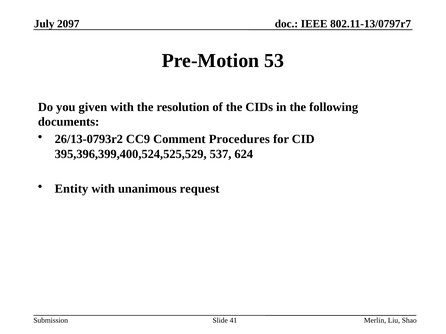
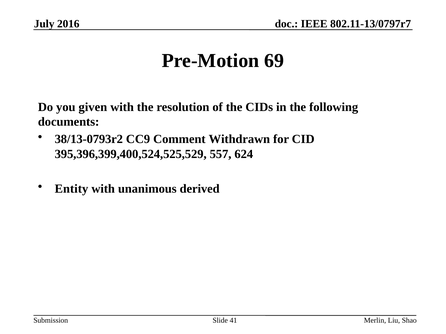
2097: 2097 -> 2016 (68, 24)
53: 53 -> 69 (274, 61)
26/13-0793r2: 26/13-0793r2 -> 38/13-0793r2 (89, 139)
Procedures: Procedures -> Withdrawn (239, 139)
537: 537 -> 557 (221, 154)
request: request -> derived (200, 189)
